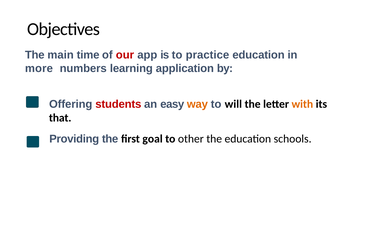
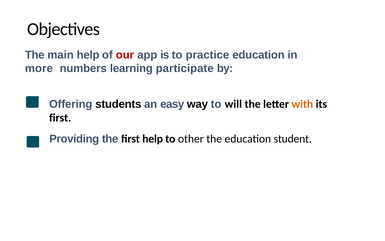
main time: time -> help (88, 55)
application: application -> participate (185, 68)
students colour: red -> black (118, 104)
way colour: orange -> black (197, 104)
that: that -> first (60, 118)
first goal: goal -> help (153, 139)
schools: schools -> student (293, 139)
